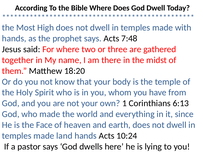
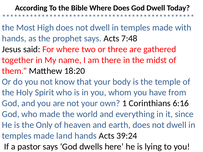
6:13: 6:13 -> 6:16 (181, 103)
Face: Face -> Only (44, 125)
10:24: 10:24 -> 39:24 (127, 136)
